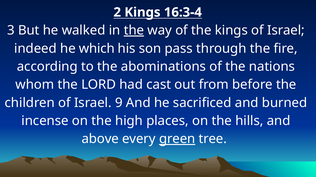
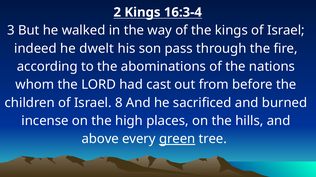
the underline: present -> none (134, 30)
which: which -> dwelt (97, 49)
9: 9 -> 8 (119, 103)
